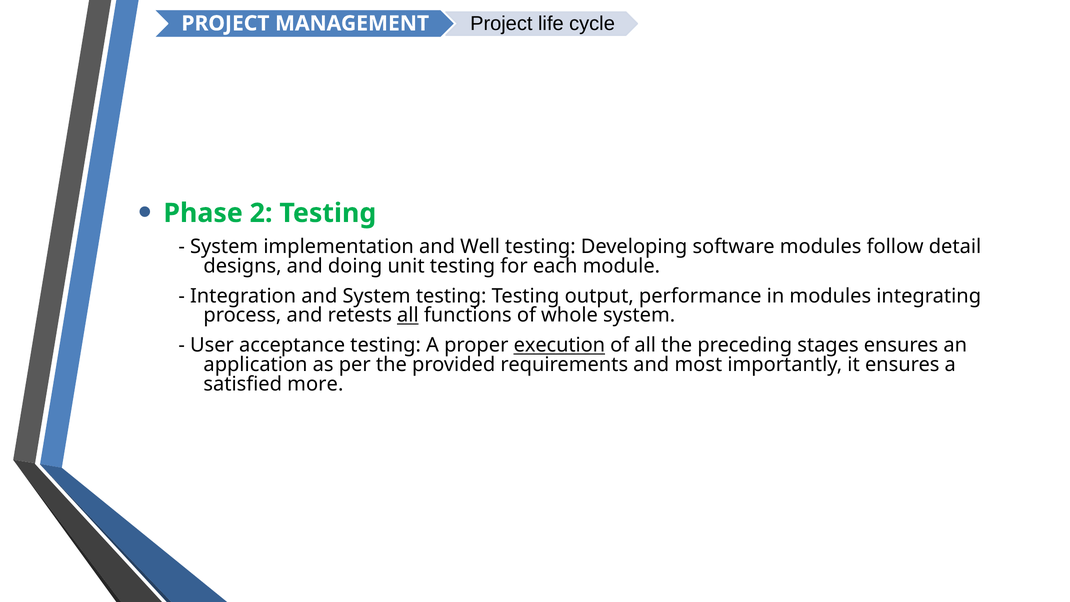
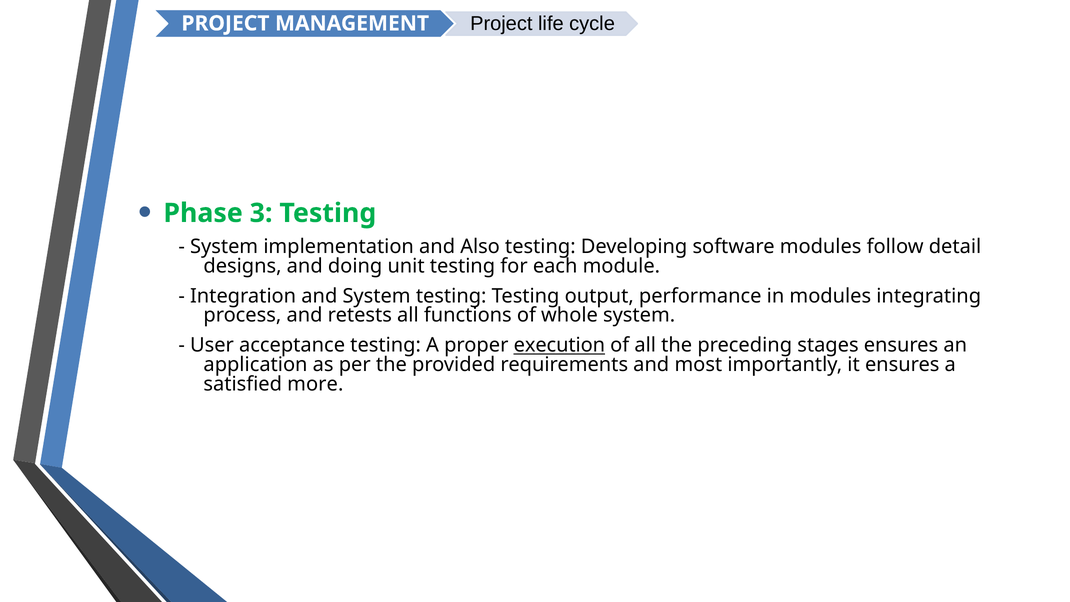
2: 2 -> 3 (261, 213)
Well: Well -> Also (480, 247)
all underline: present -> none (408, 315)
